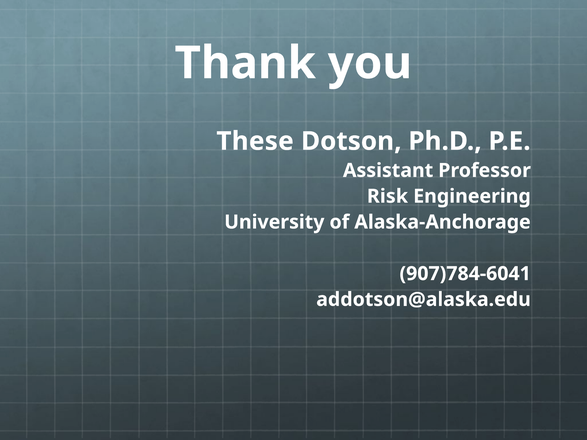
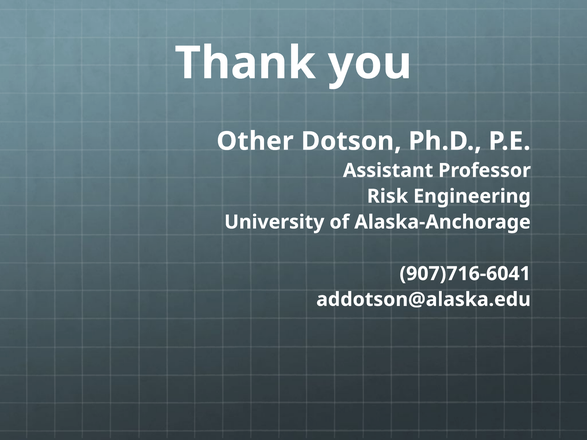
These: These -> Other (255, 141)
907)784-6041: 907)784-6041 -> 907)716-6041 (465, 274)
